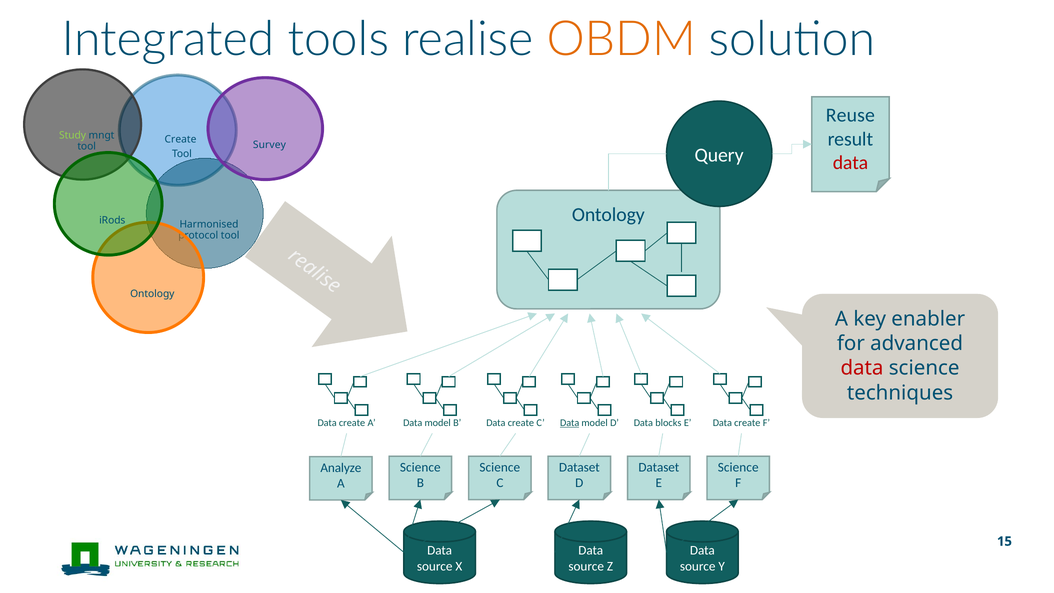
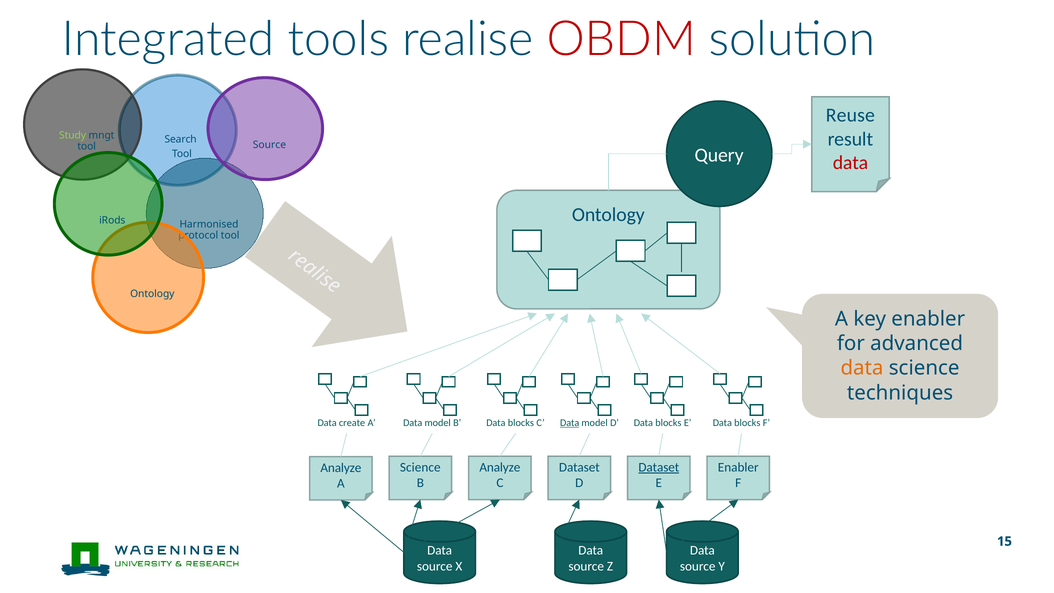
OBDM colour: orange -> red (621, 39)
Create: Create -> Search (181, 139)
Survey: Survey -> Source (269, 145)
data colour: red -> orange (862, 368)
create: create -> blocks (521, 423)
B Data create: create -> blocks (747, 423)
Science: Science -> Analyze (500, 467)
Dataset underline: none -> present (659, 467)
Science: Science -> Enabler (738, 467)
